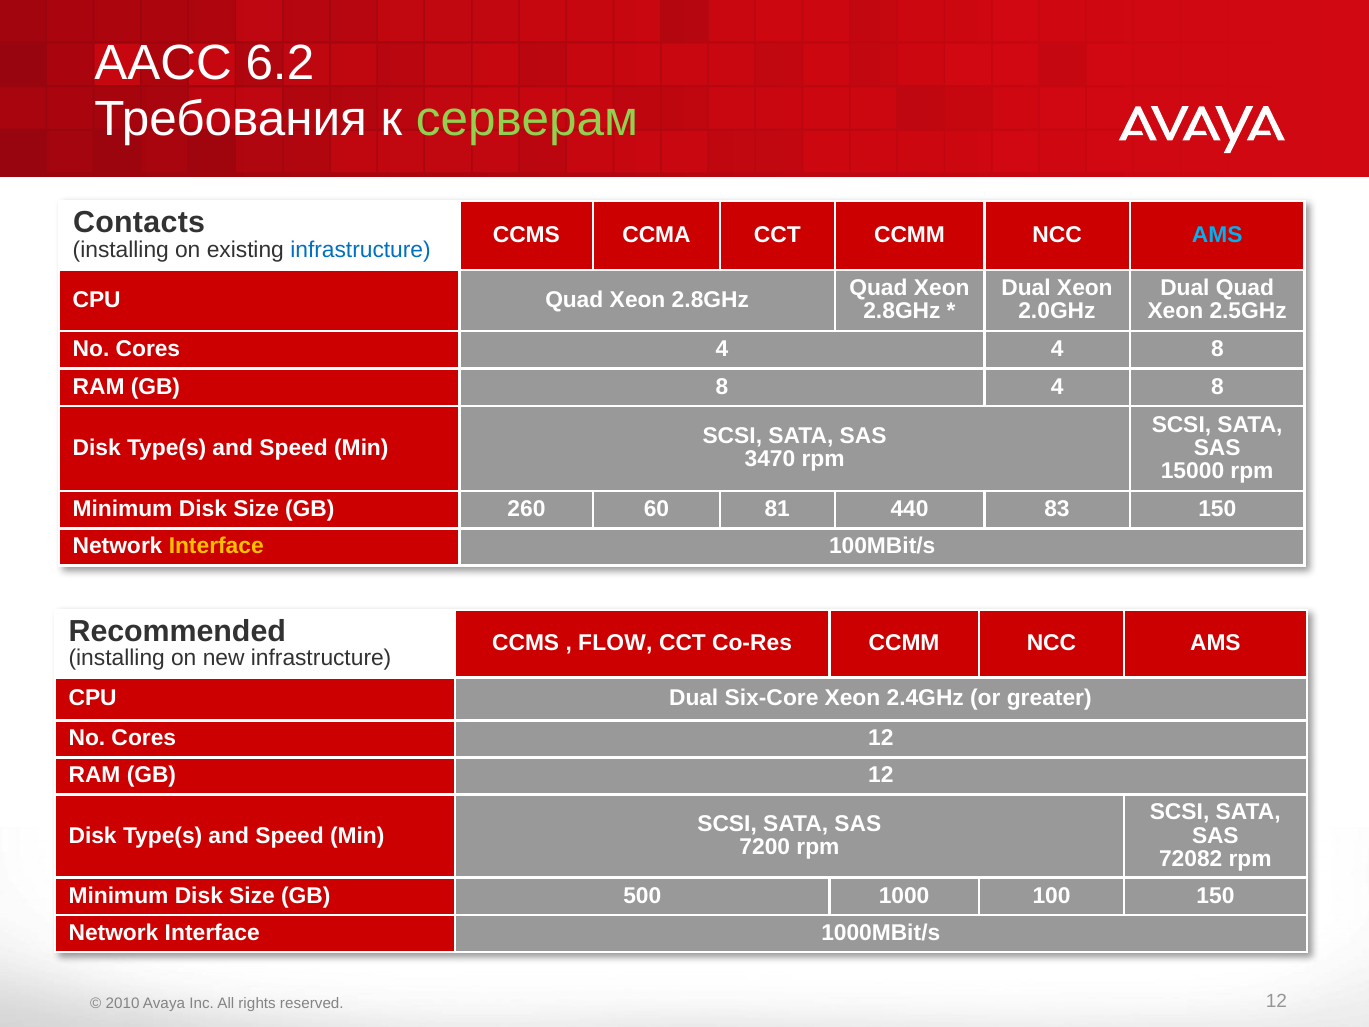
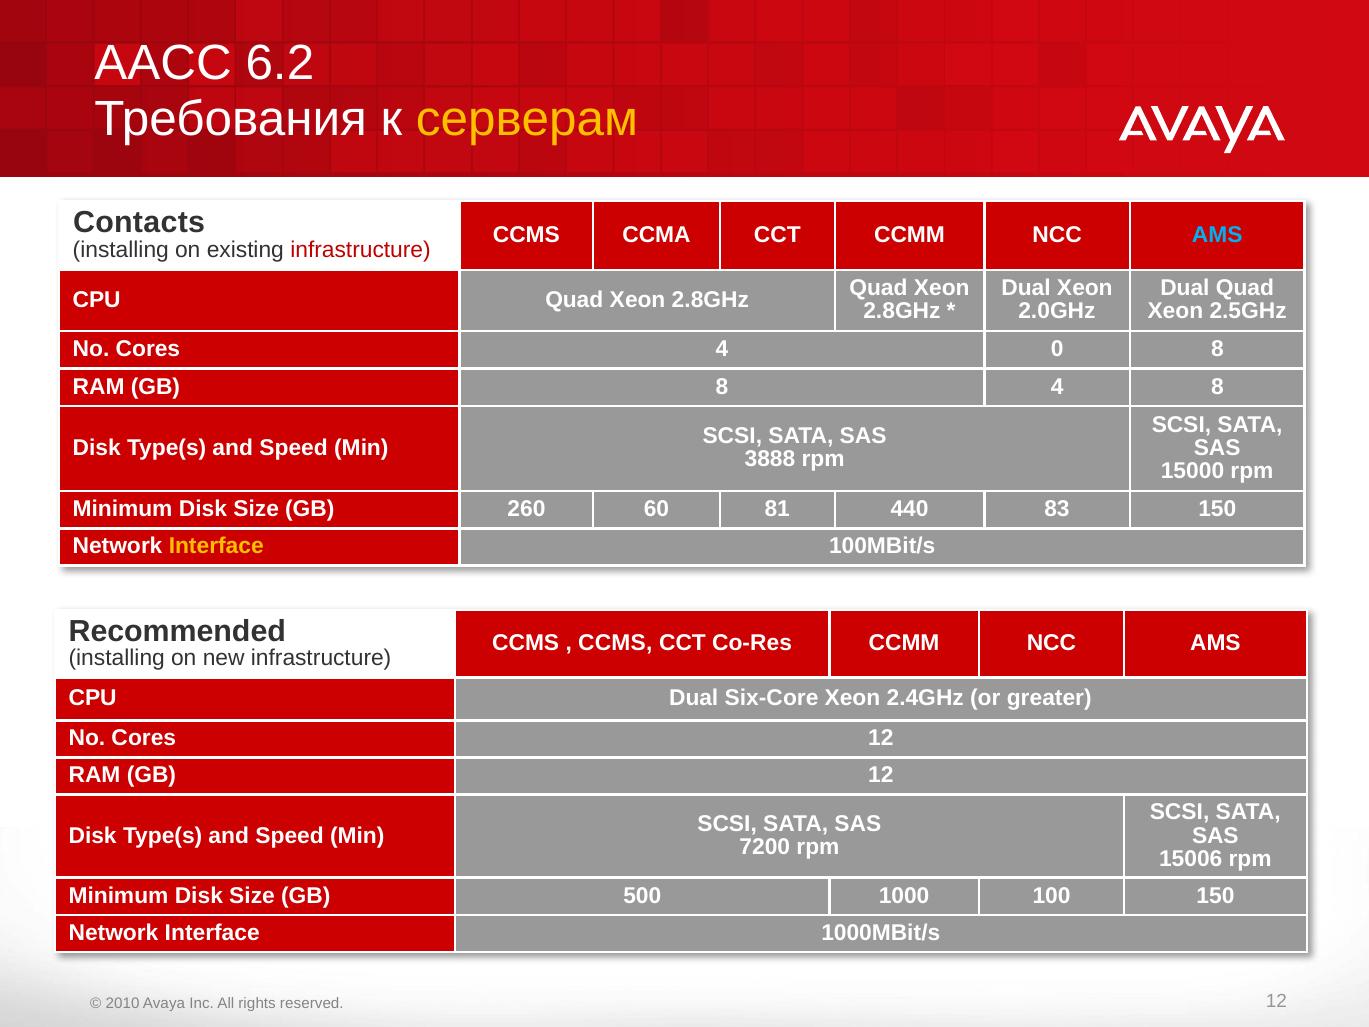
серверам colour: light green -> yellow (527, 119)
infrastructure colour: blue -> red (361, 250)
4 4: 4 -> 0 (1057, 349)
3470: 3470 -> 3888 (770, 459)
FLOW: FLOW -> ССMS (615, 643)
72082: 72082 -> 15006 (1191, 858)
